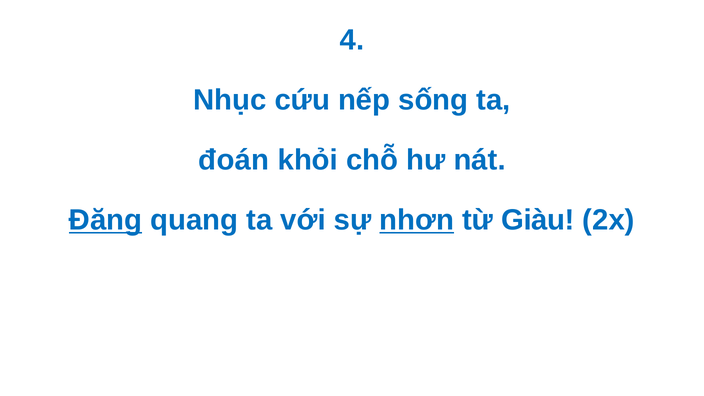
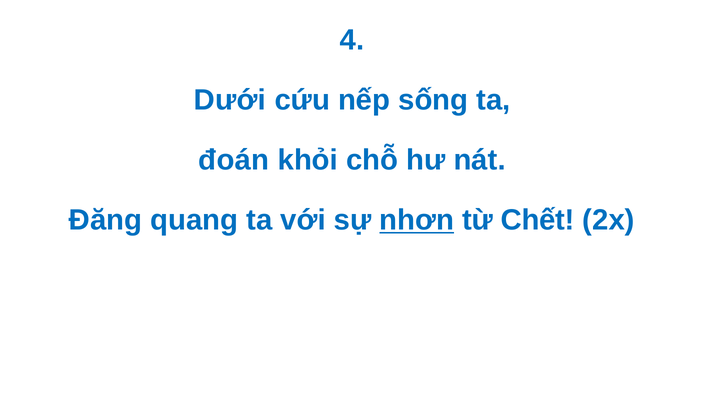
Nhục: Nhục -> Dưới (230, 100)
Đăng underline: present -> none (106, 220)
Giàu: Giàu -> Chết (538, 220)
